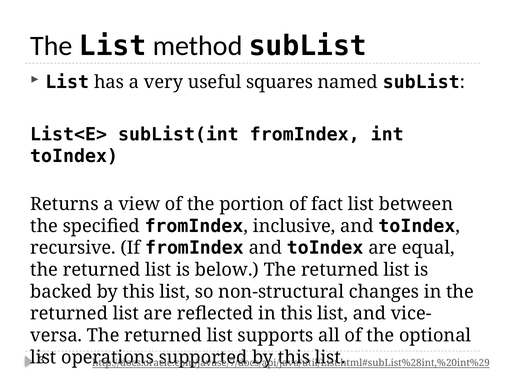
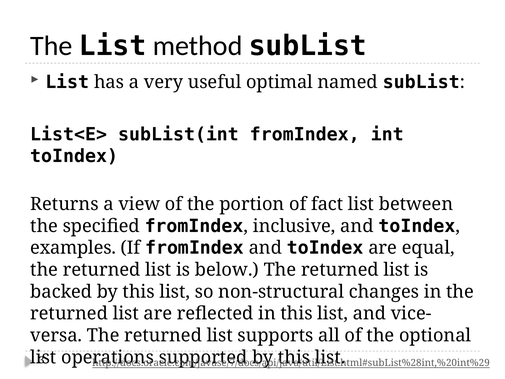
squares: squares -> optimal (279, 82)
recursive: recursive -> examples (73, 248)
